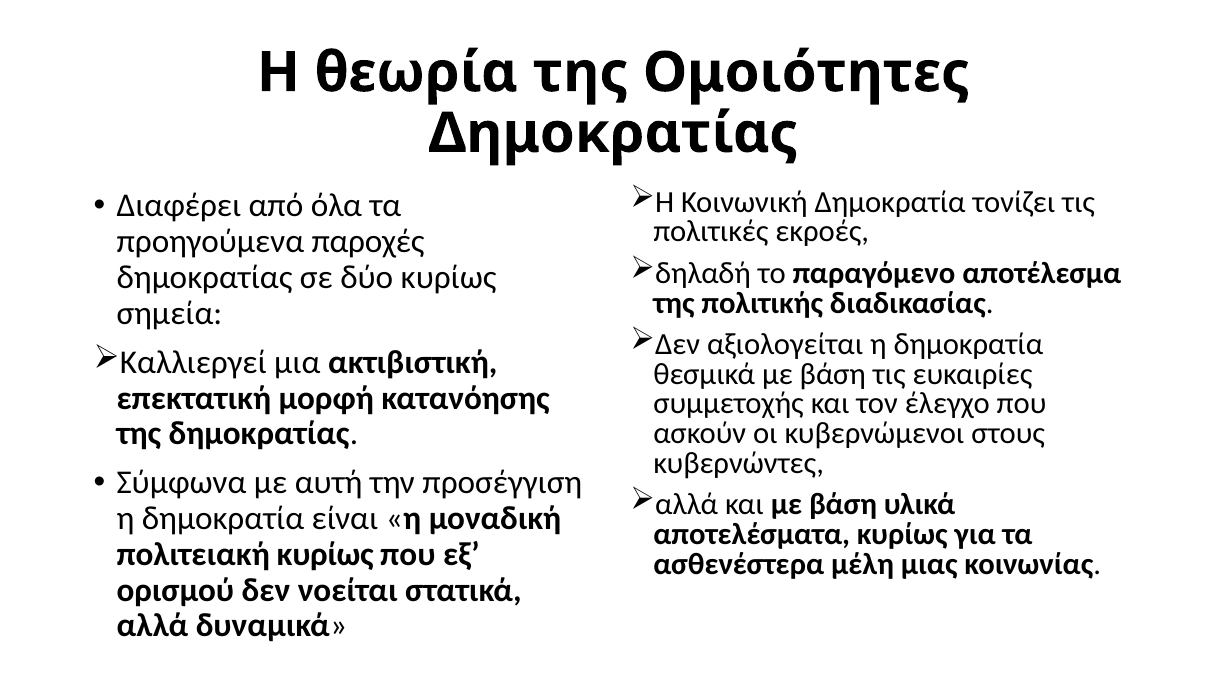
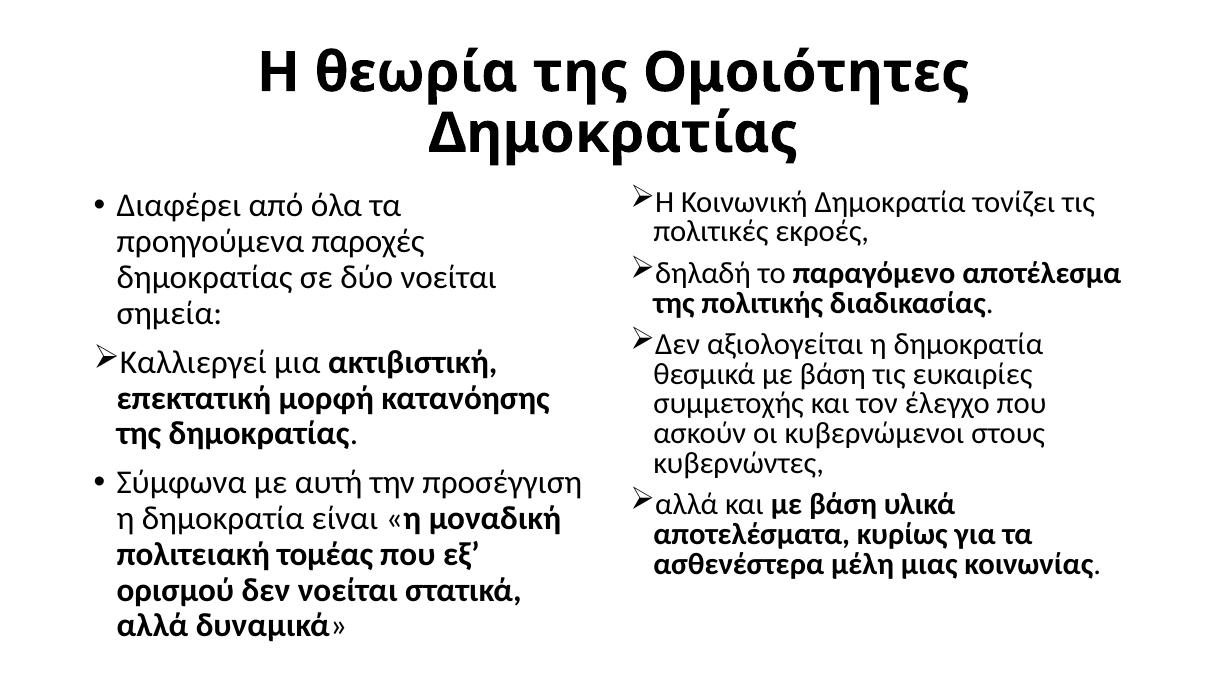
δύο κυρίως: κυρίως -> νοείται (449, 278)
πολιτειακή κυρίως: κυρίως -> τομέας (325, 554)
